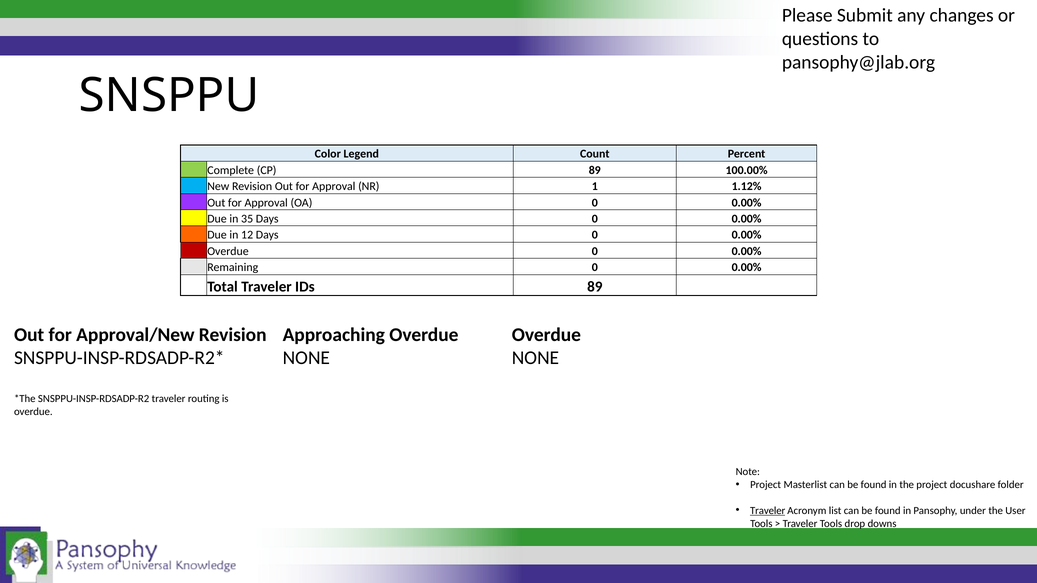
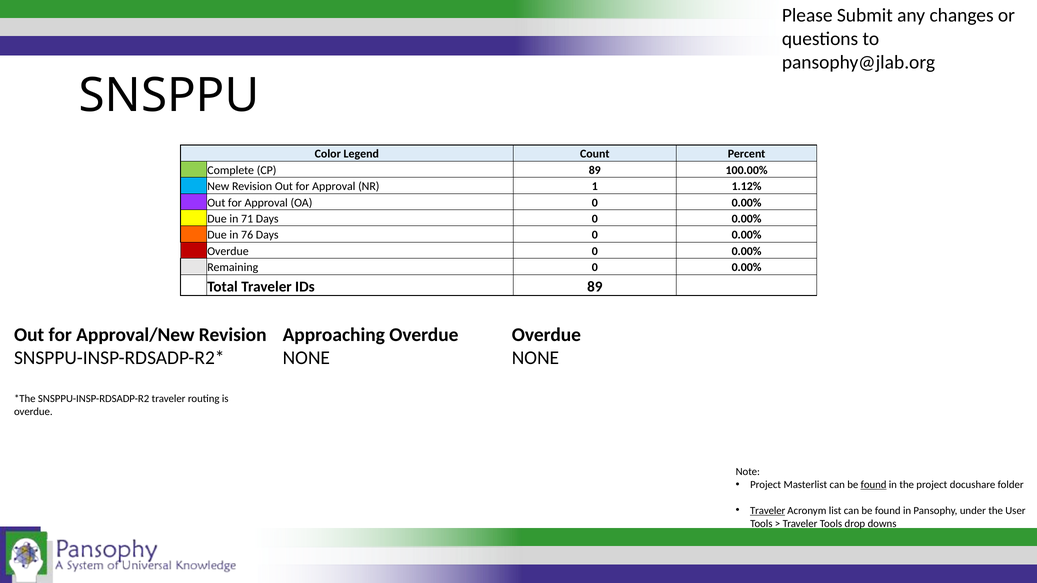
35: 35 -> 71 (247, 219)
12: 12 -> 76 (247, 235)
found underline: none -> present (874, 485)
